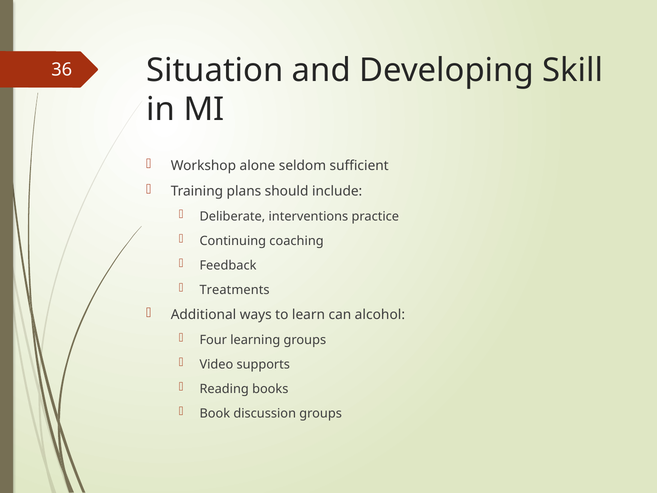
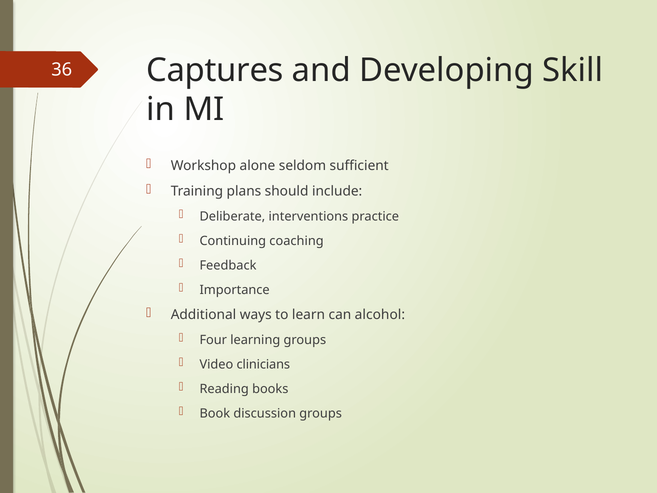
Situation: Situation -> Captures (215, 70)
Treatments: Treatments -> Importance (235, 290)
supports: supports -> clinicians (263, 364)
